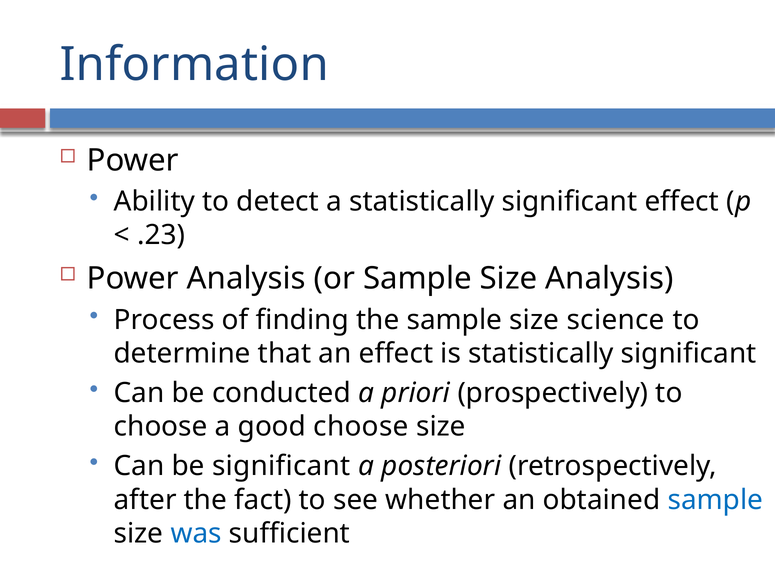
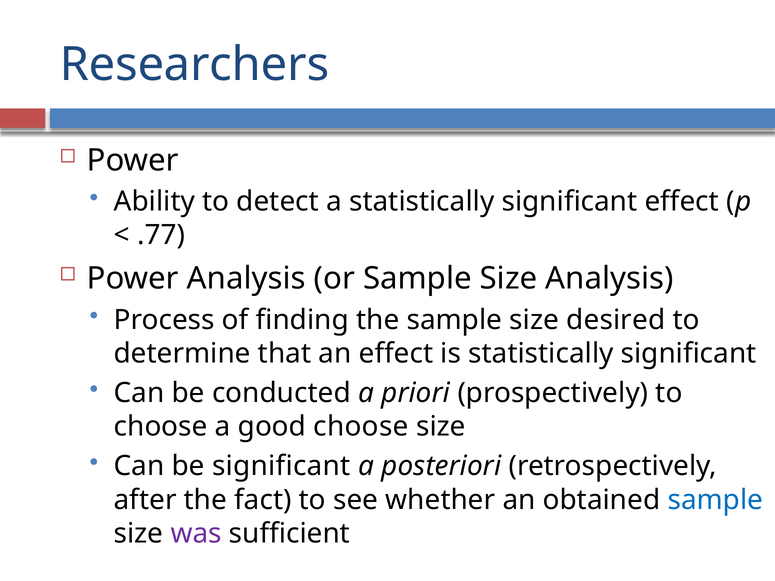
Information: Information -> Researchers (194, 65)
.23: .23 -> .77 (161, 235)
science: science -> desired (616, 320)
was colour: blue -> purple (196, 534)
